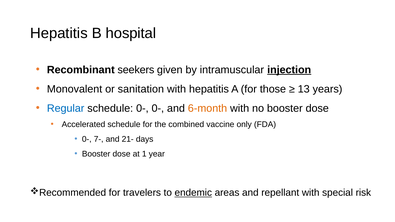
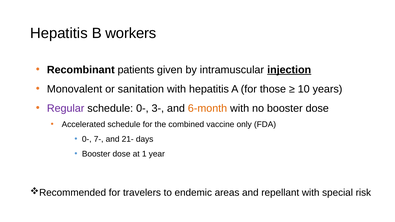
hospital: hospital -> workers (131, 33)
seekers: seekers -> patients (136, 70)
13: 13 -> 10 (304, 89)
Regular colour: blue -> purple (66, 108)
0- 0-: 0- -> 3- (158, 108)
endemic underline: present -> none (193, 193)
